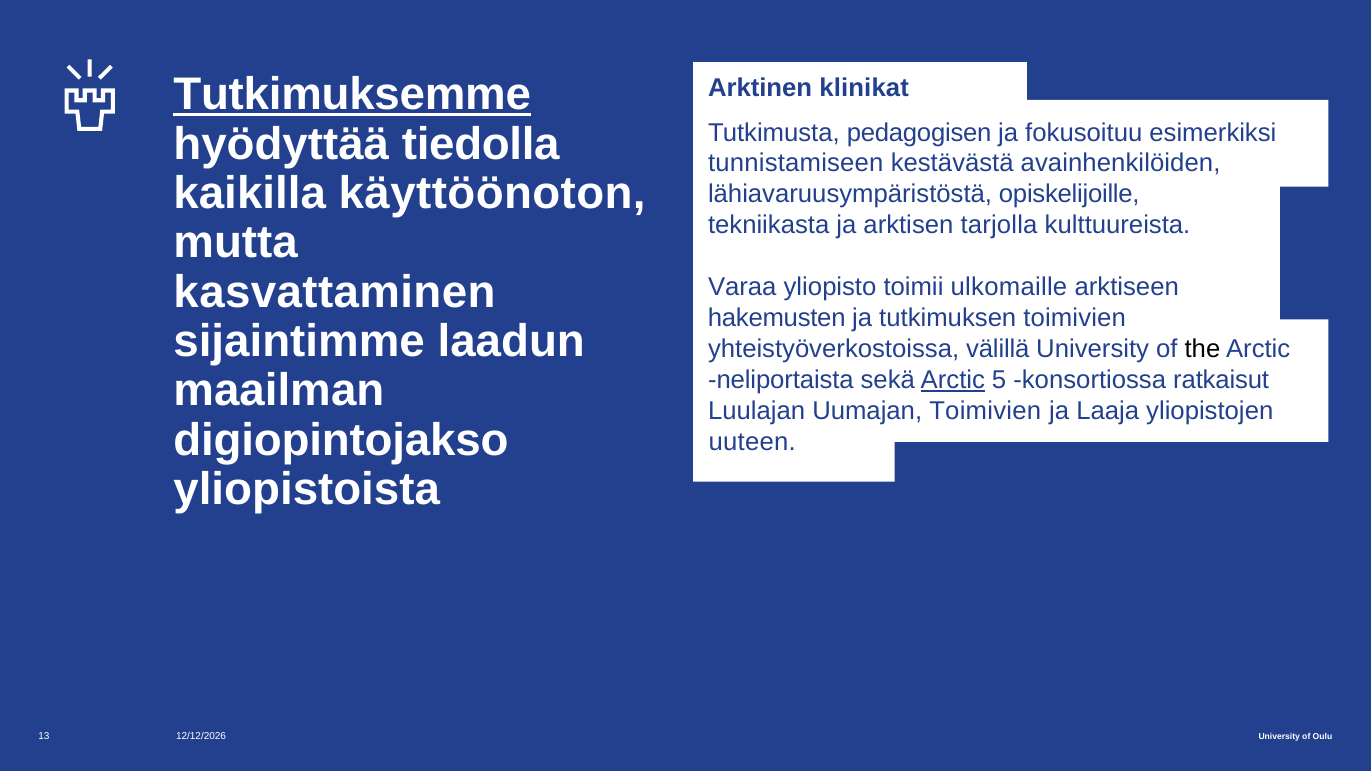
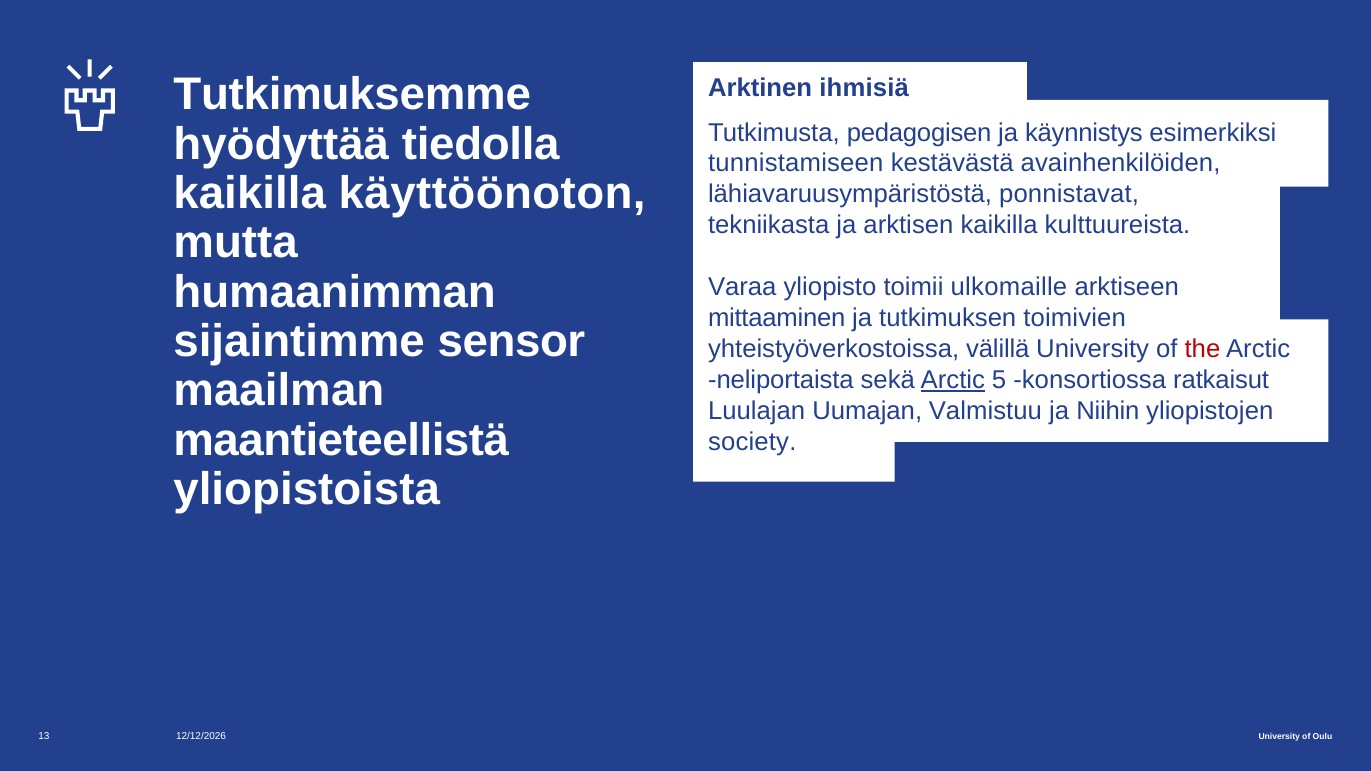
Tutkimuksemme underline: present -> none (352, 95)
klinikat: klinikat -> ihmisiä (864, 88)
fokusoituu: fokusoituu -> käynnistys (1084, 133)
opiskelijoille: opiskelijoille -> ponnistavat (1069, 194)
arktisen tarjolla: tarjolla -> kaikilla (999, 225)
kasvattaminen: kasvattaminen -> humaanimman (335, 292)
hakemusten: hakemusten -> mittaaminen (777, 318)
laadun: laadun -> sensor (511, 342)
the colour: black -> red (1202, 349)
Luulajan,Uumajan Toimivien: Toimivien -> Valmistuu (985, 411)
Laaja: Laaja -> Niihin (1108, 411)
digiopintojakso: digiopintojakso -> maantieteellistä (341, 440)
uuteen: uuteen -> society (752, 442)
